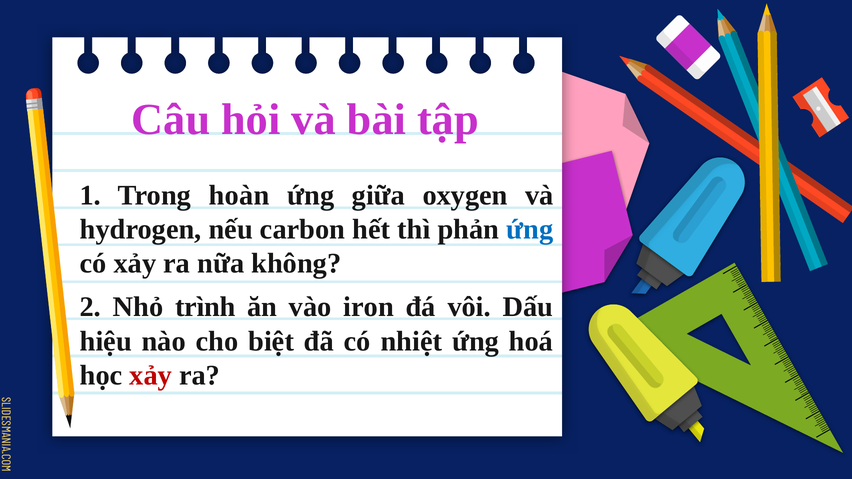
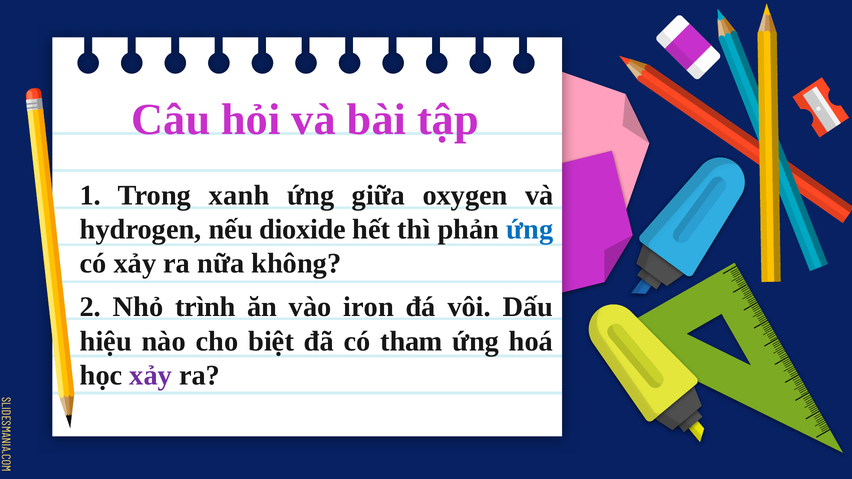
hoàn: hoàn -> xanh (239, 195)
carbon: carbon -> dioxide (303, 229)
nhiệt: nhiệt -> tham (412, 341)
xảy colour: red -> purple (151, 375)
